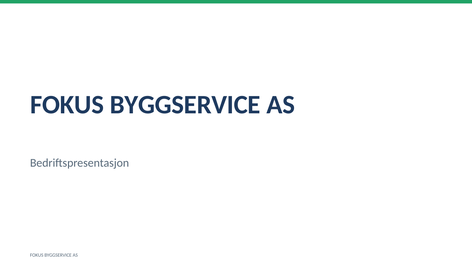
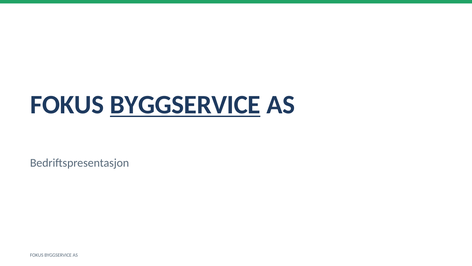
BYGGSERVICE underline: none -> present (185, 105)
